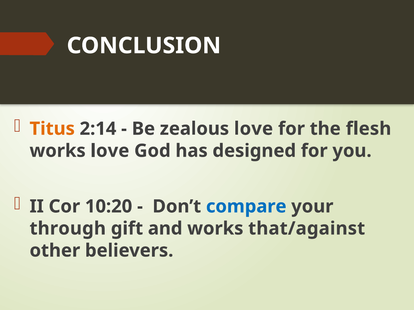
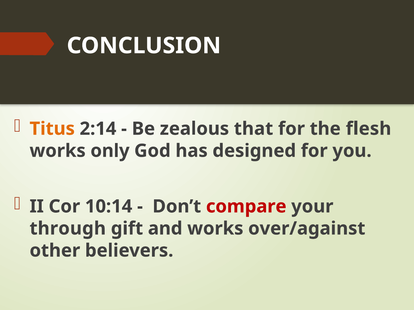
zealous love: love -> that (254, 129)
works love: love -> only (110, 151)
10:20: 10:20 -> 10:14 (109, 207)
compare colour: blue -> red (246, 207)
that/against: that/against -> over/against (307, 229)
